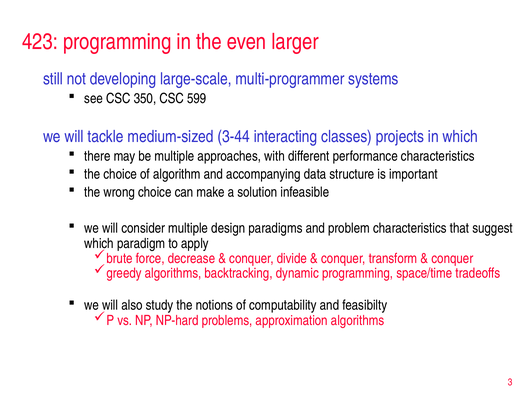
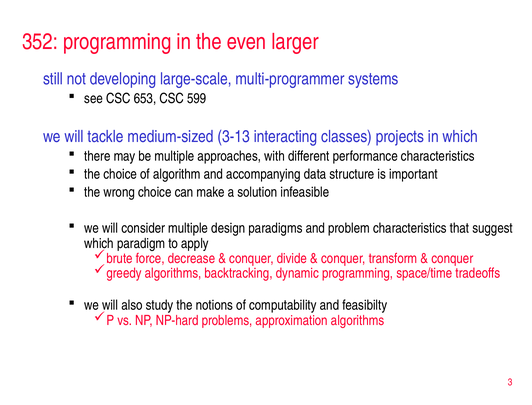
423: 423 -> 352 (40, 42)
350: 350 -> 653 (145, 99)
3-44: 3-44 -> 3-13 (234, 137)
